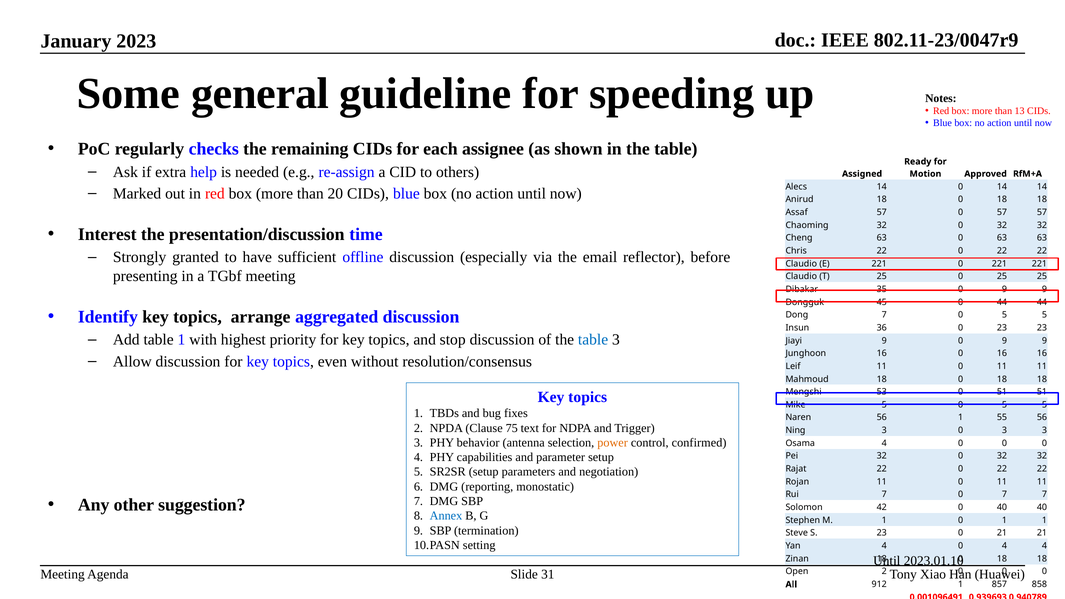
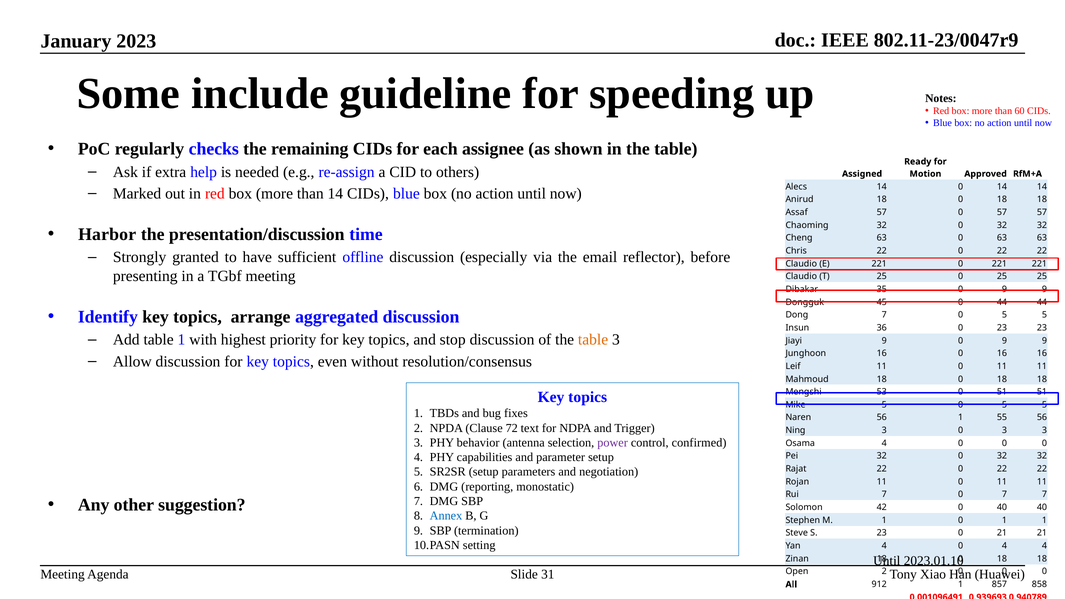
general: general -> include (260, 94)
13: 13 -> 60 (1020, 111)
than 20: 20 -> 14 (335, 194)
Interest: Interest -> Harbor (107, 234)
table colour: blue -> orange (593, 340)
75: 75 -> 72 (512, 428)
power colour: orange -> purple (613, 443)
